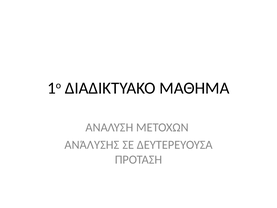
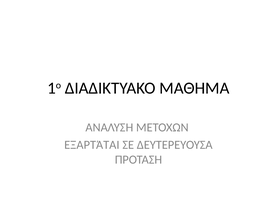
ΑΝΆΛΥΣΗΣ: ΑΝΆΛΥΣΗΣ -> ΕΞΑΡΤΆΤΑΙ (92, 145)
